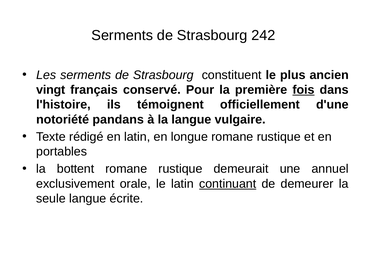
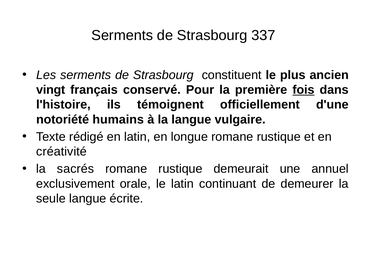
242: 242 -> 337 (263, 35)
pandans: pandans -> humains (118, 120)
portables: portables -> créativité (62, 152)
bottent: bottent -> sacrés (75, 169)
continuant underline: present -> none (228, 184)
